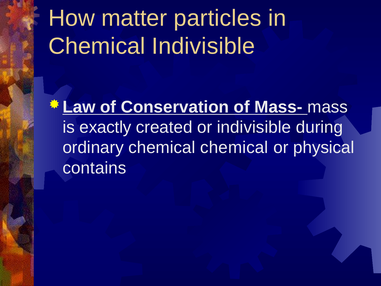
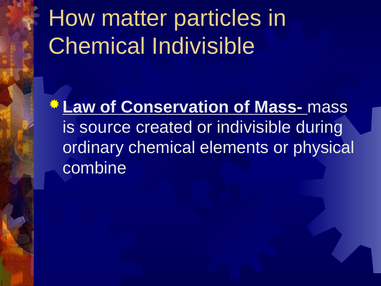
exactly: exactly -> source (105, 127)
chemical chemical: chemical -> elements (234, 147)
contains: contains -> combine (95, 168)
